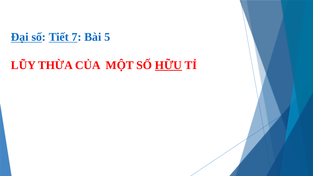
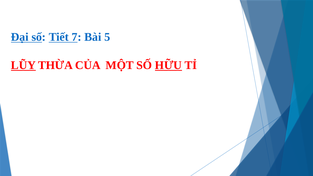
LŨY underline: none -> present (23, 65)
